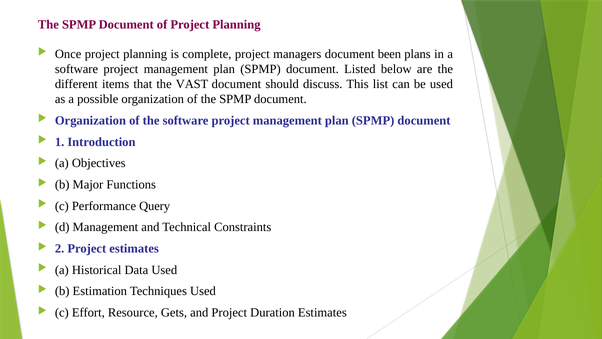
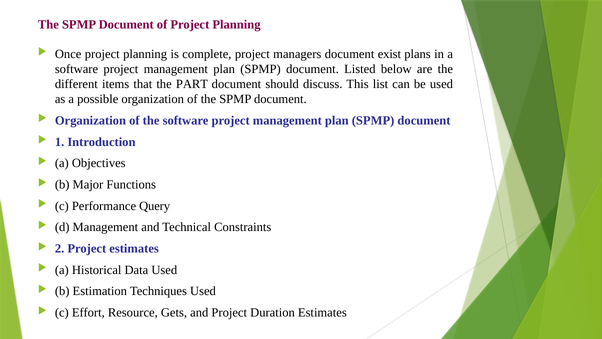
been: been -> exist (389, 54)
VAST: VAST -> PART (192, 84)
